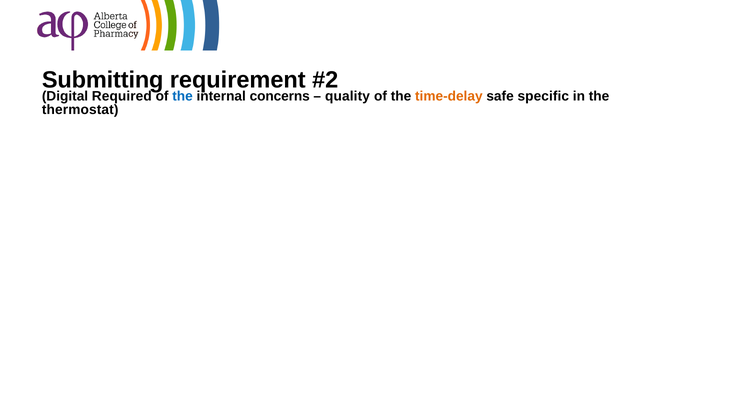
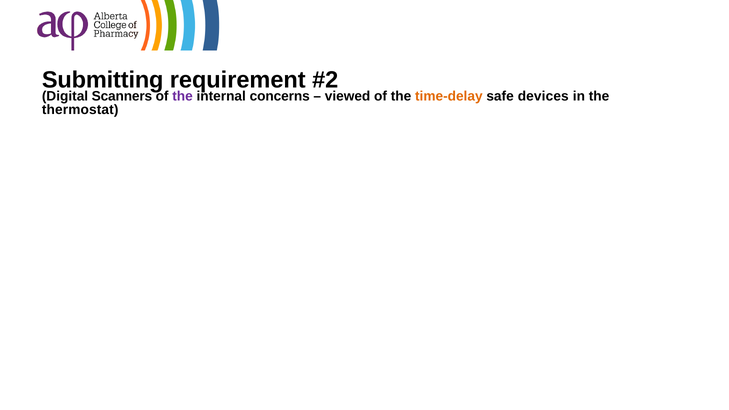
Required: Required -> Scanners (122, 96)
the colour: blue -> purple (183, 96)
quality: quality -> viewed (348, 96)
specific: specific -> devices (543, 96)
